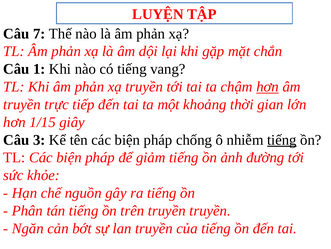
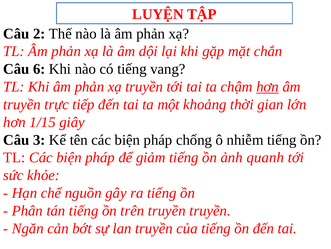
7: 7 -> 2 (39, 34)
1: 1 -> 6 (39, 69)
tiếng underline: present -> none (282, 139)
đường: đường -> quanh (265, 157)
